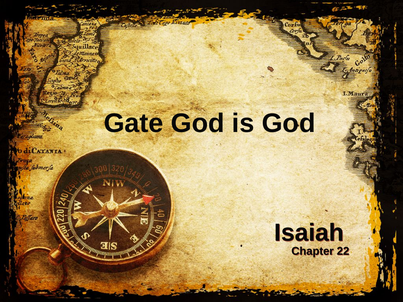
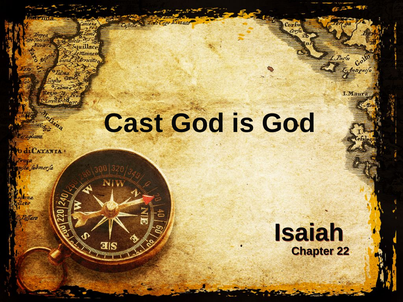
Gate: Gate -> Cast (133, 123)
